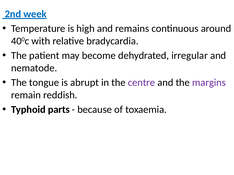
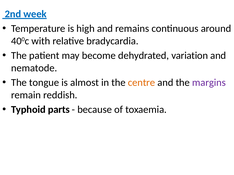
irregular: irregular -> variation (190, 56)
abrupt: abrupt -> almost (85, 83)
centre colour: purple -> orange (142, 83)
